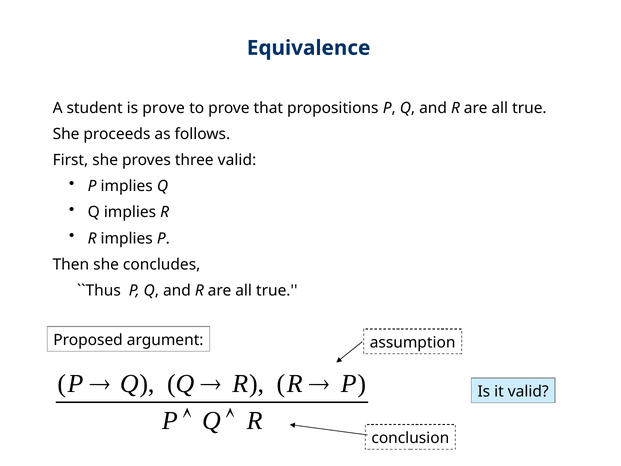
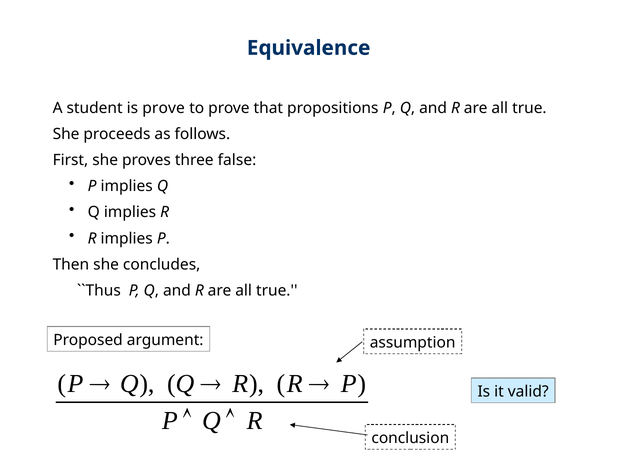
three valid: valid -> false (237, 160)
